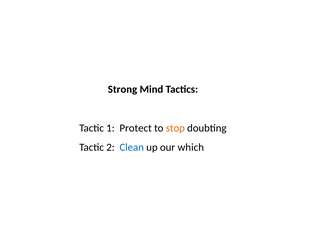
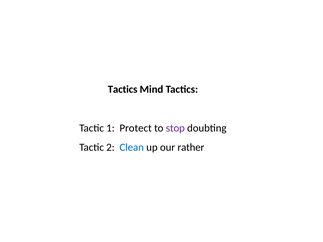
Strong: Strong -> Tactics (123, 89)
stop colour: orange -> purple (175, 128)
which: which -> rather (191, 147)
